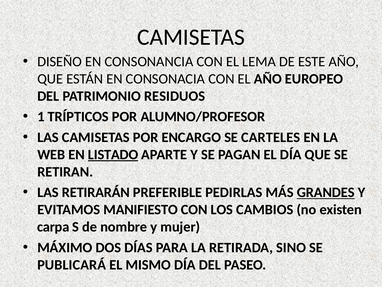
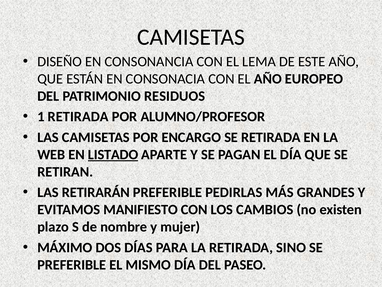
1 TRÍPTICOS: TRÍPTICOS -> RETIRADA (78, 117)
SE CARTELES: CARTELES -> RETIRADA (271, 137)
GRANDES underline: present -> none (326, 192)
carpa: carpa -> plazo (53, 227)
PUBLICARÁ: PUBLICARÁ -> PREFERIBLE (72, 264)
